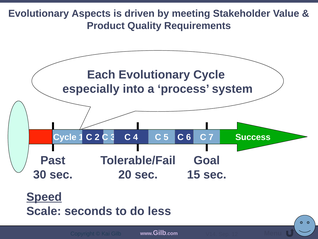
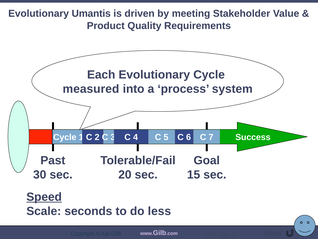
Aspects: Aspects -> Umantis (91, 14)
especially: especially -> measured (91, 89)
